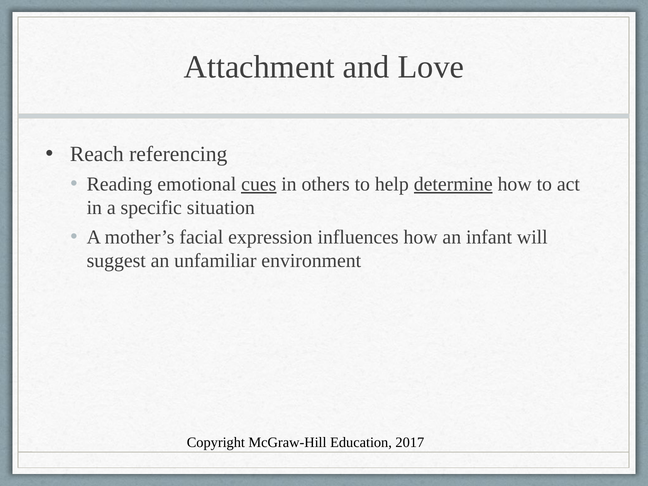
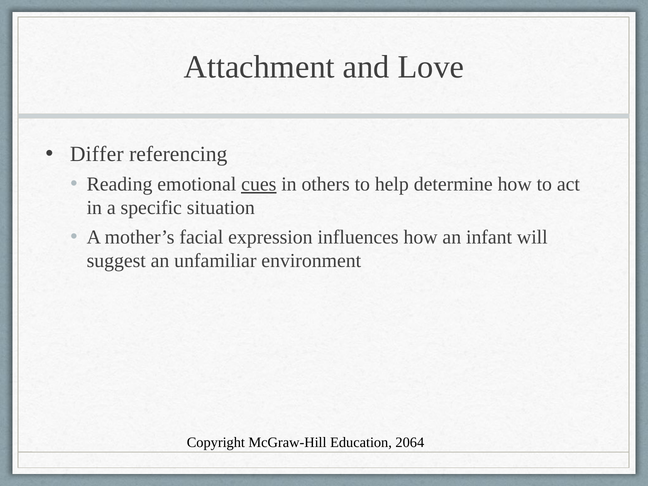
Reach: Reach -> Differ (97, 154)
determine underline: present -> none (453, 184)
2017: 2017 -> 2064 (410, 443)
